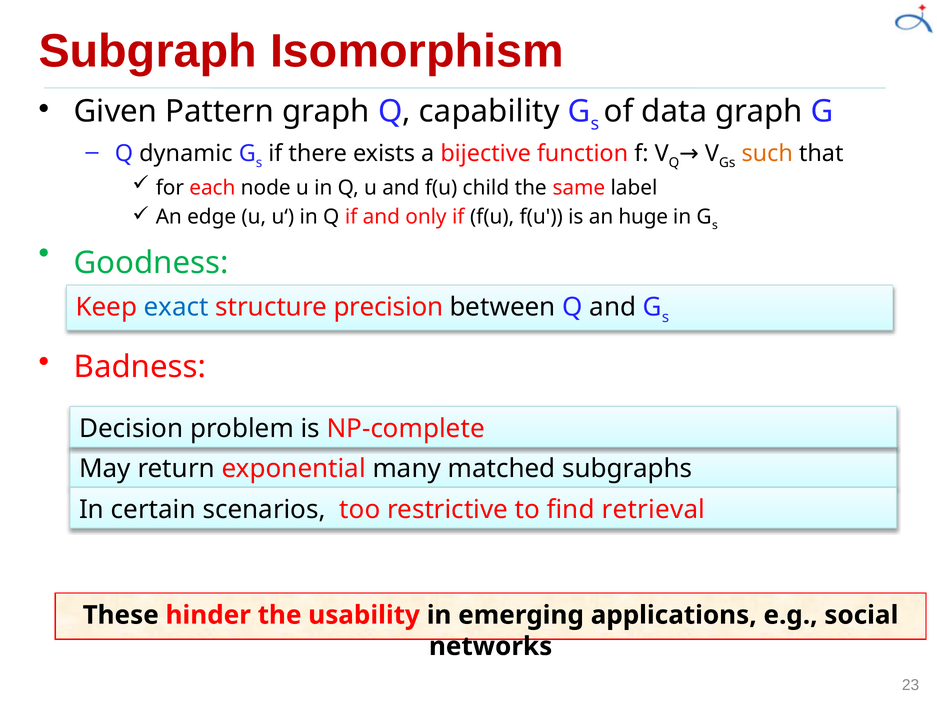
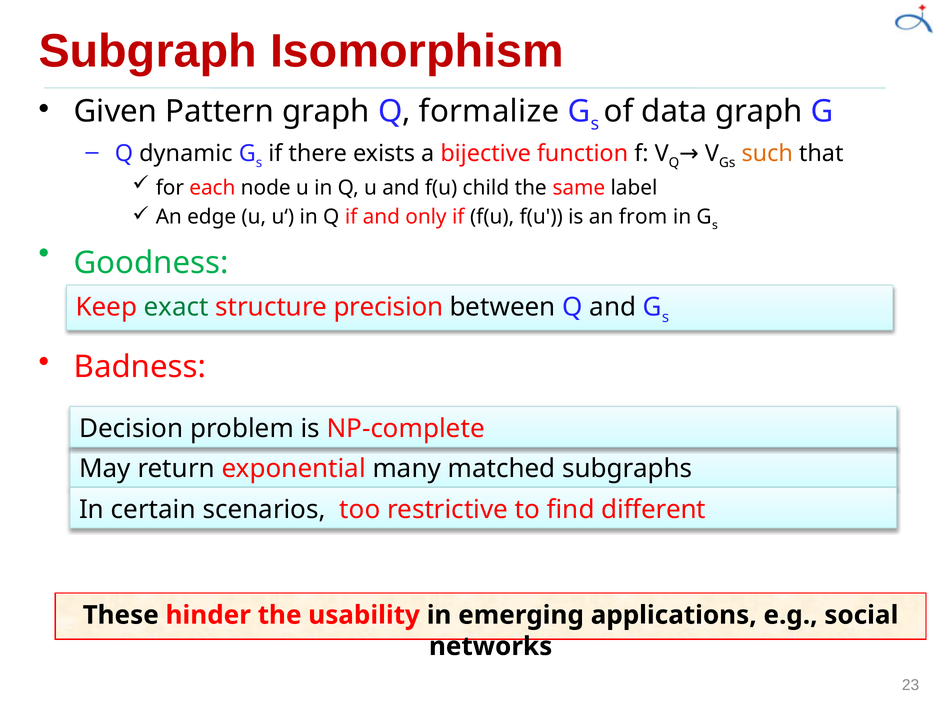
capability: capability -> formalize (489, 111)
huge: huge -> from (643, 217)
exact colour: blue -> green (176, 307)
retrieval: retrieval -> different (654, 510)
